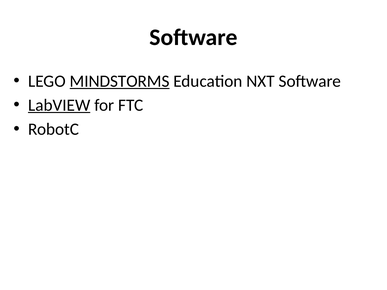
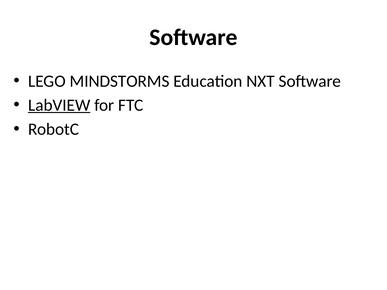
MINDSTORMS underline: present -> none (120, 81)
